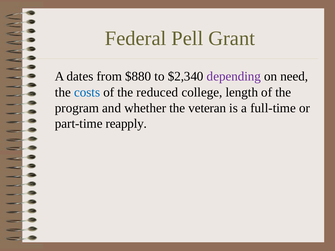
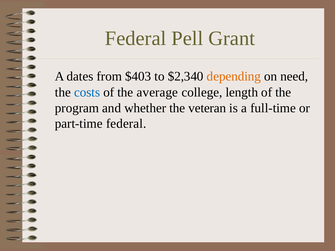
$880: $880 -> $403 (138, 76)
depending colour: purple -> orange (234, 76)
reduced: reduced -> average (157, 92)
part-time reapply: reapply -> federal (126, 124)
